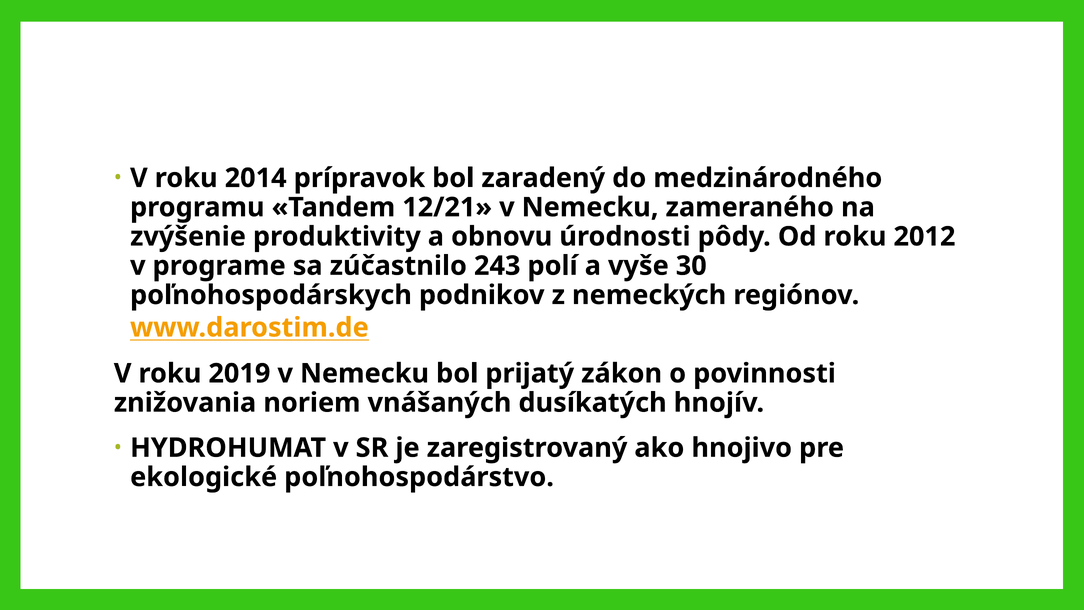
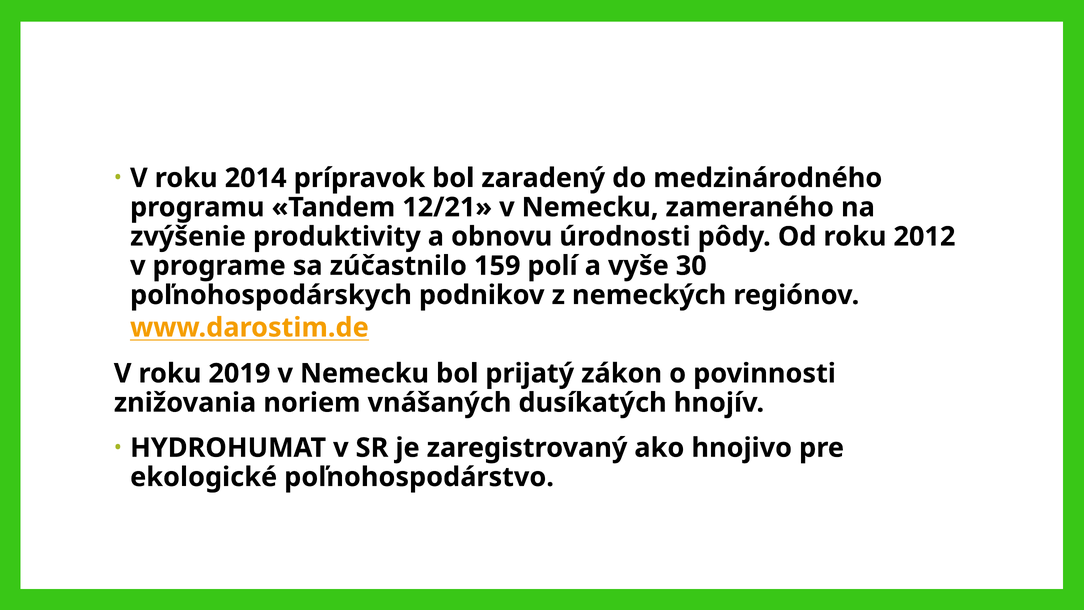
243: 243 -> 159 (497, 266)
